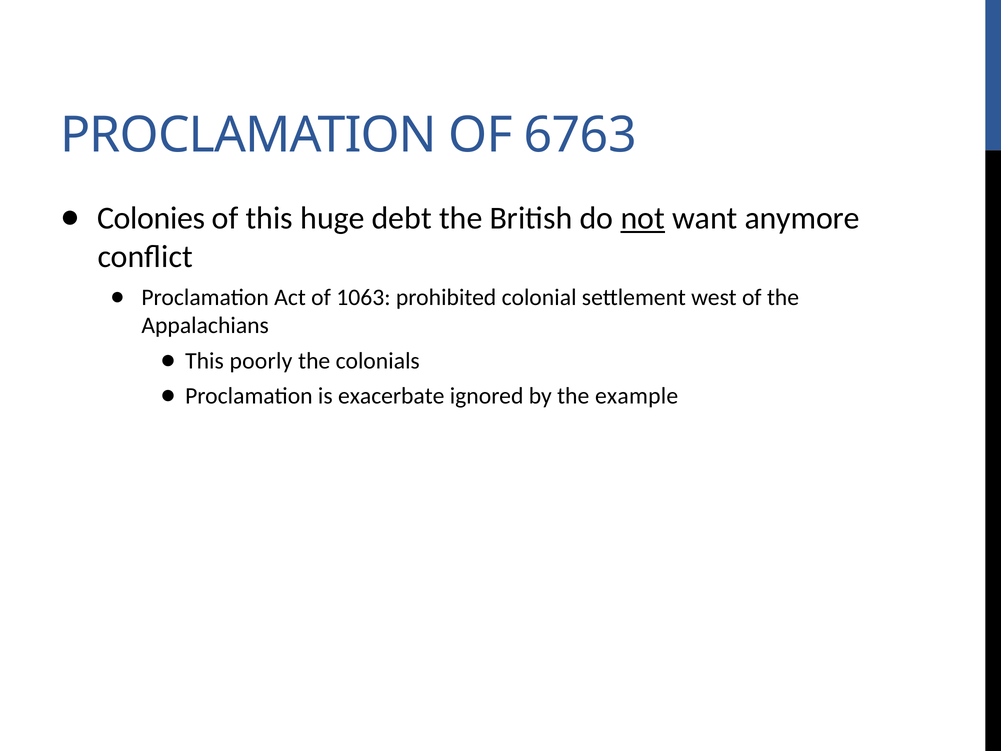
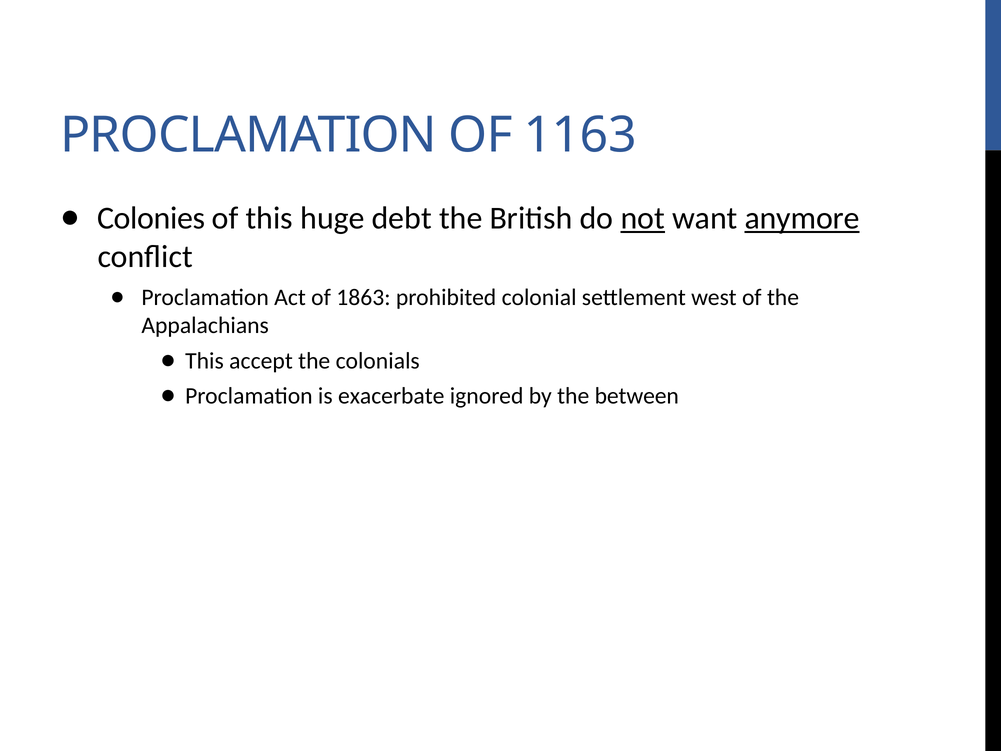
6763: 6763 -> 1163 (580, 135)
anymore underline: none -> present (802, 218)
1063: 1063 -> 1863 (363, 297)
poorly: poorly -> accept (261, 361)
example: example -> between (637, 396)
